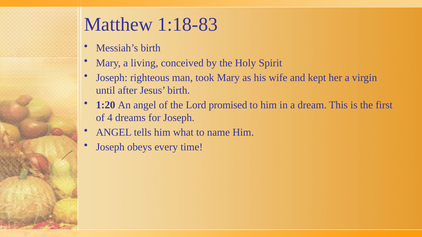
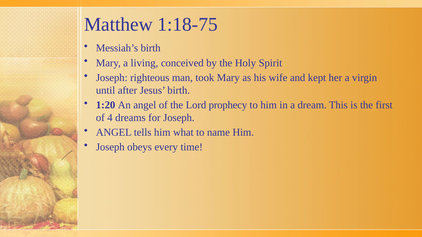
1:18-83: 1:18-83 -> 1:18-75 (188, 25)
promised: promised -> prophecy (228, 105)
